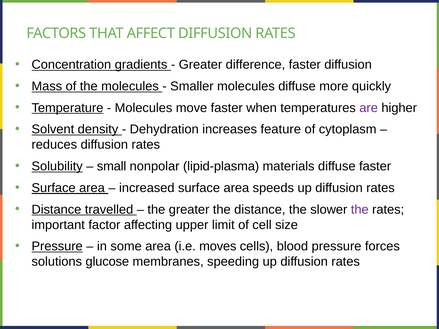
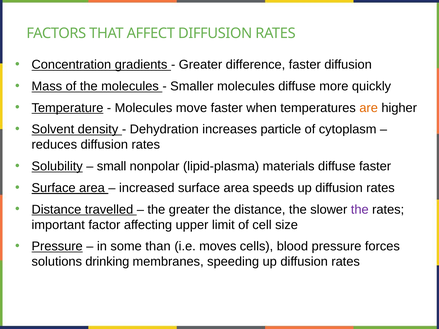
are colour: purple -> orange (369, 108)
feature: feature -> particle (281, 129)
some area: area -> than (158, 247)
glucose: glucose -> drinking (107, 262)
